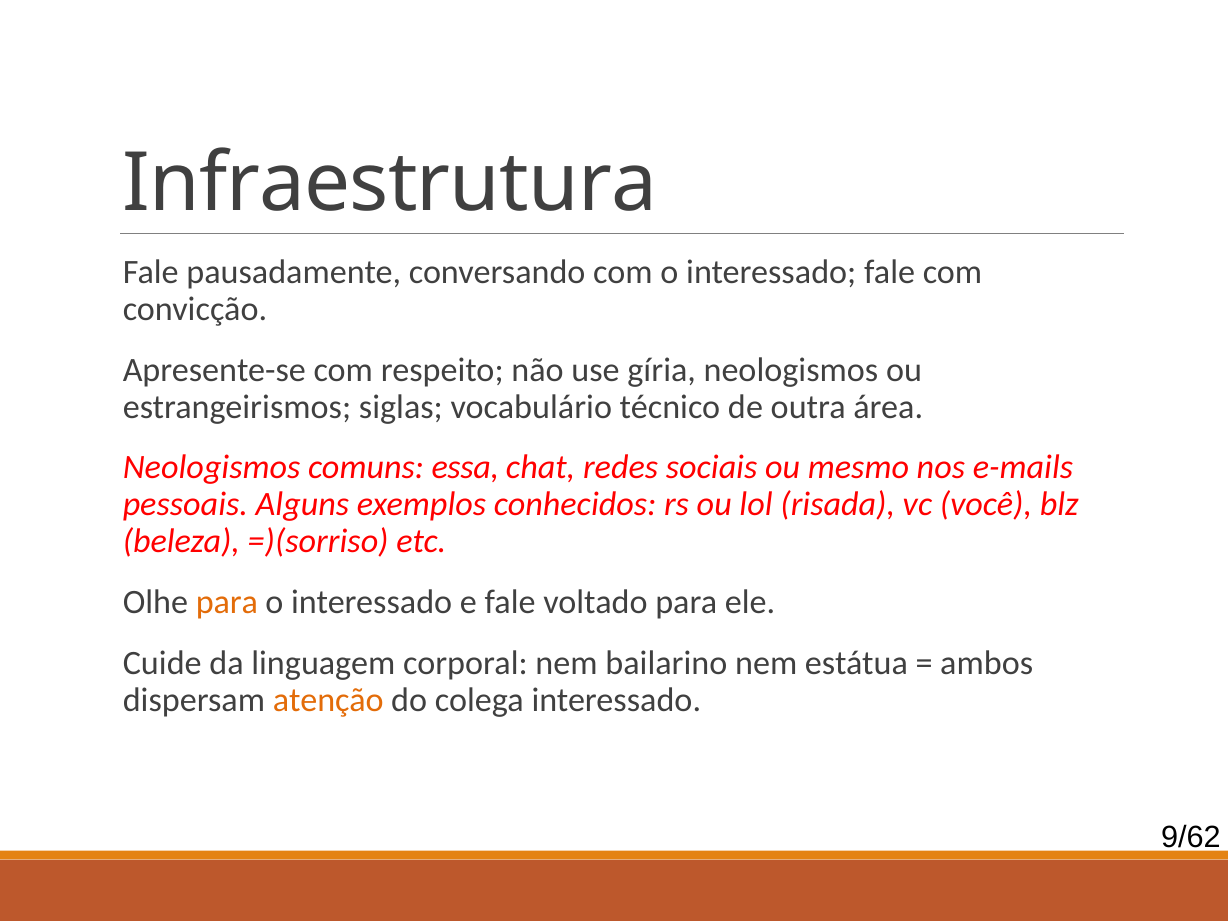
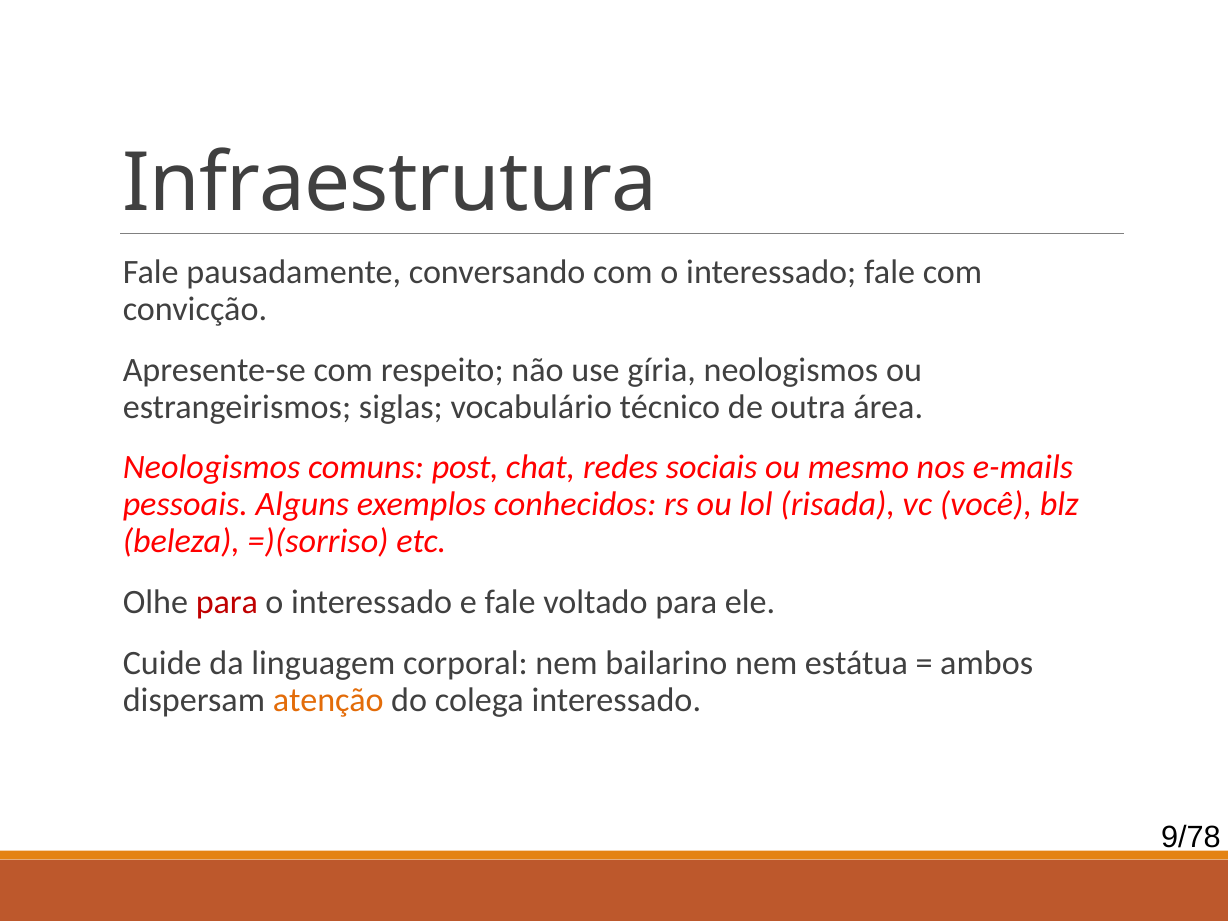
essa: essa -> post (465, 468)
para colour: orange -> red (227, 602)
9/62: 9/62 -> 9/78 (1191, 838)
